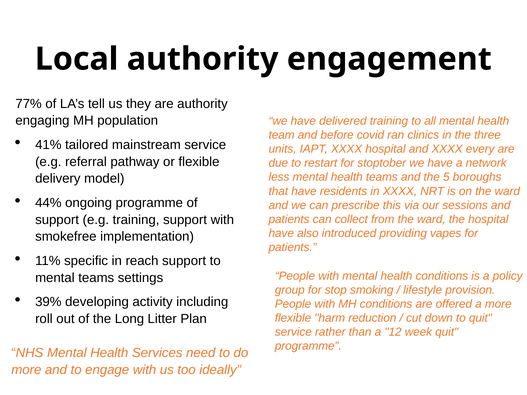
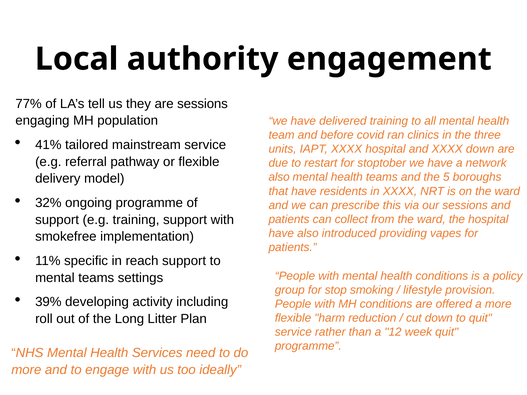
are authority: authority -> sessions (203, 104)
XXXX every: every -> down (480, 149)
less: less -> also (279, 177)
44%: 44% -> 32% (48, 203)
